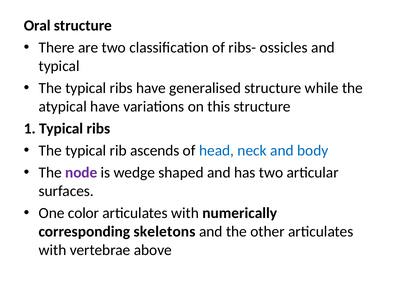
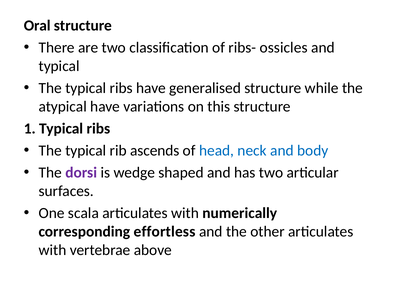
node: node -> dorsi (81, 173)
color: color -> scala (83, 213)
skeletons: skeletons -> effortless (165, 232)
